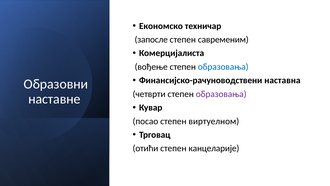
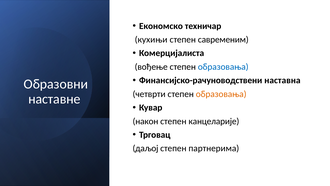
запосле: запосле -> кухињи (151, 40)
образовања colour: purple -> orange (221, 94)
посао: посао -> након (145, 121)
виртуелном: виртуелном -> канцеларије (214, 121)
отићи: отићи -> даљој (145, 148)
канцеларије: канцеларије -> партнерима (214, 148)
